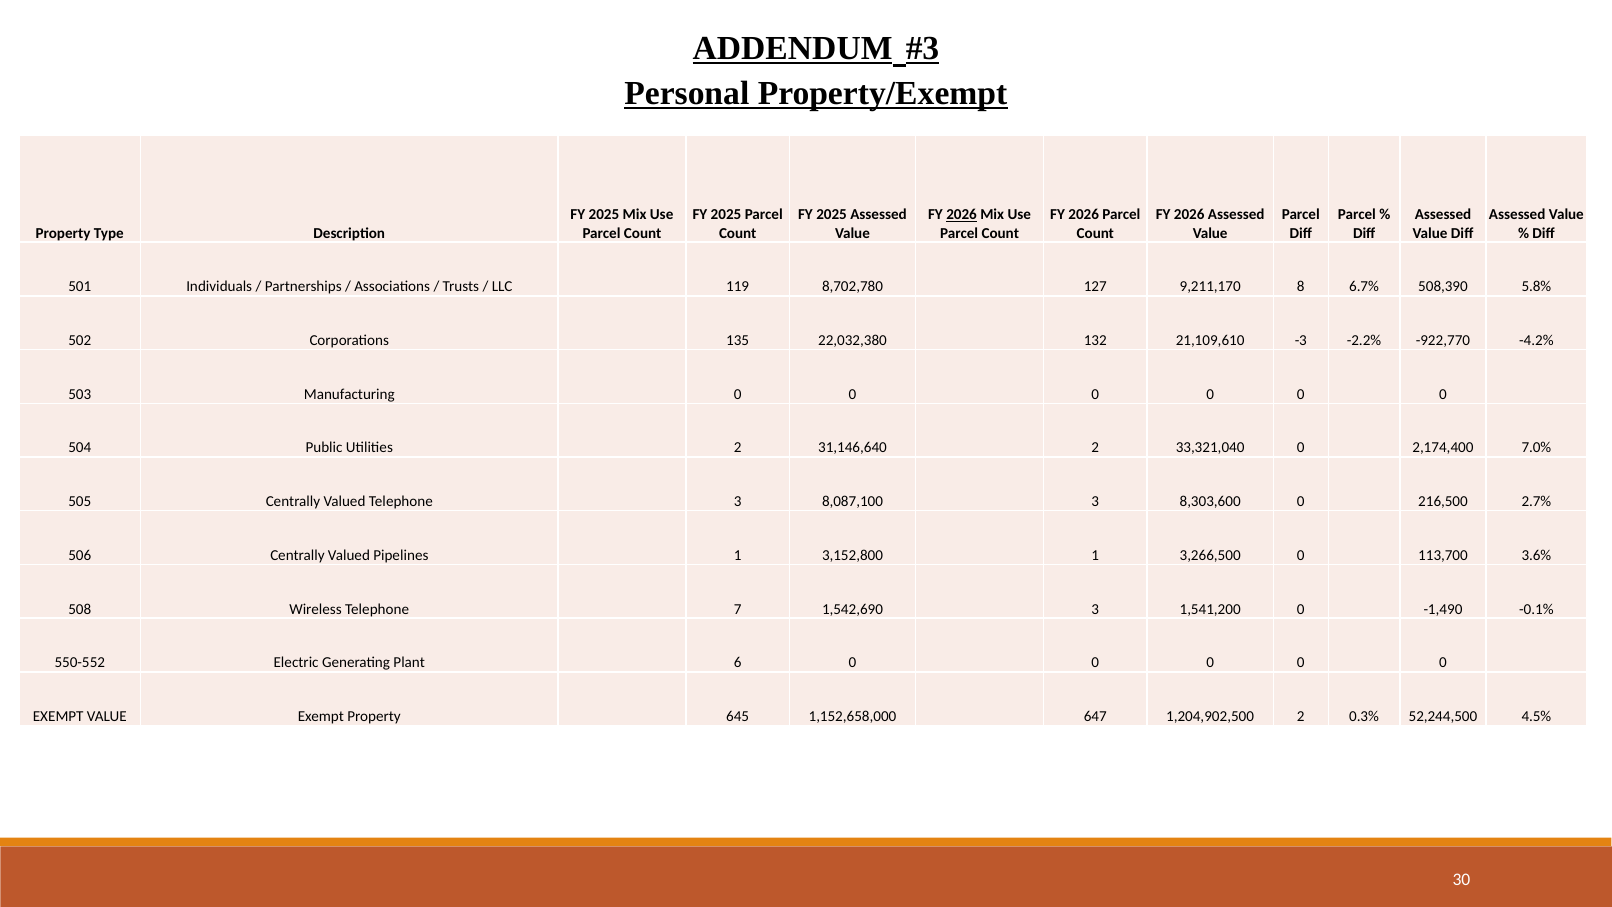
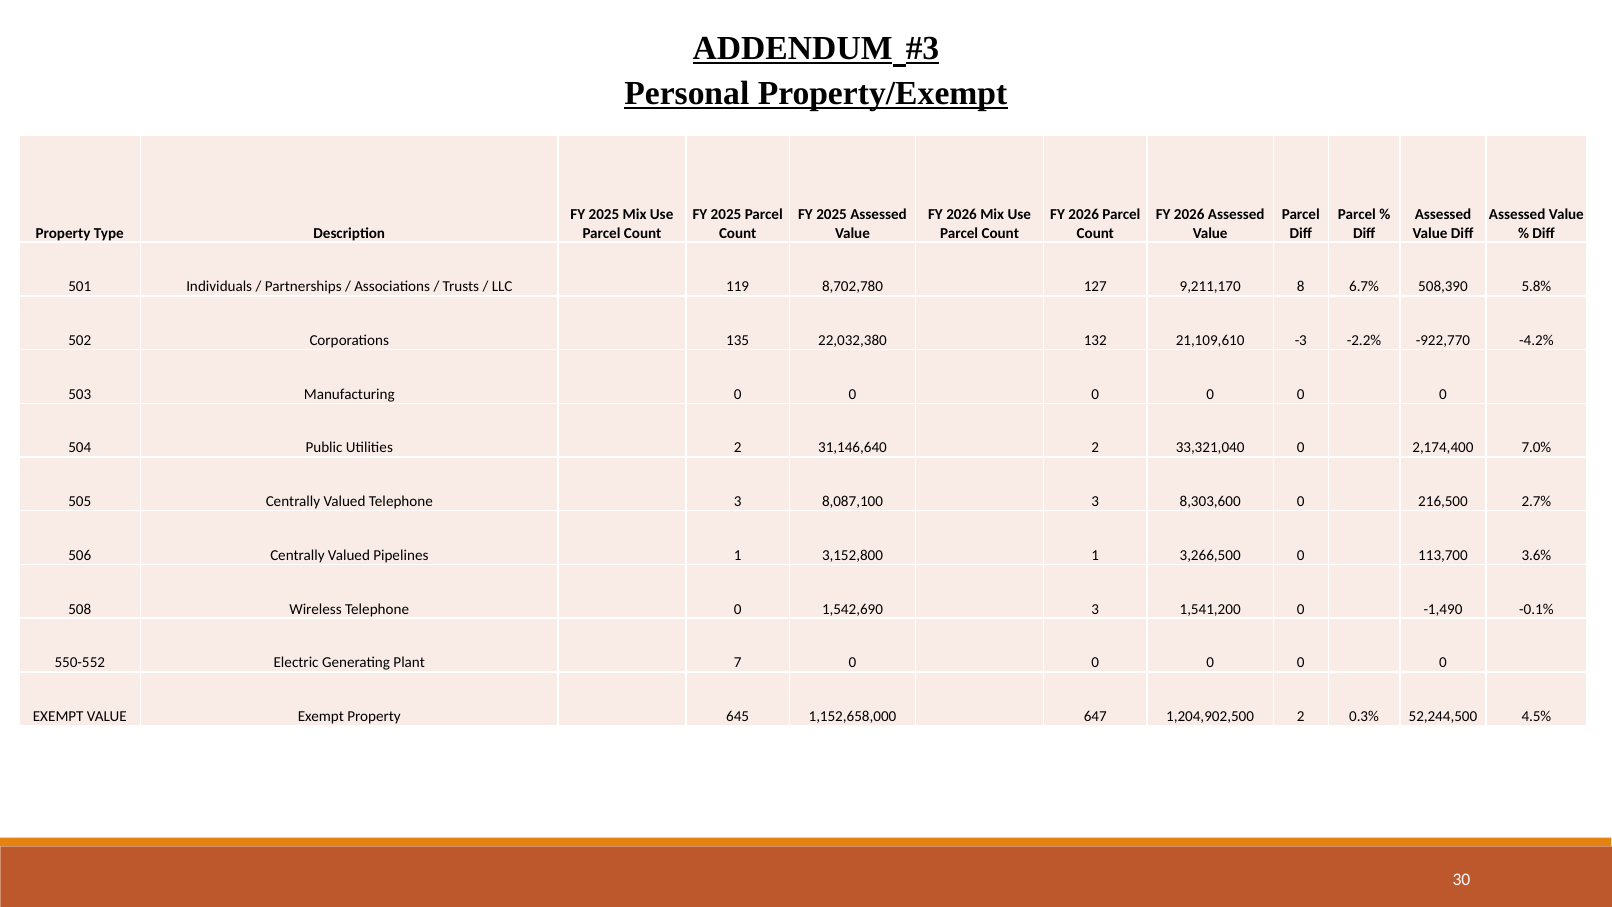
2026 underline: present -> none (962, 215)
Telephone 7: 7 -> 0 (738, 609)
6: 6 -> 7 (738, 663)
